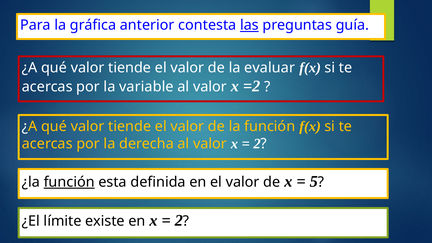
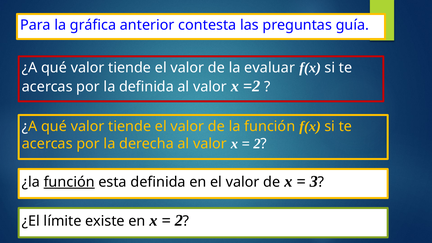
las underline: present -> none (249, 25)
la variable: variable -> definida (147, 87)
5: 5 -> 3 (314, 181)
